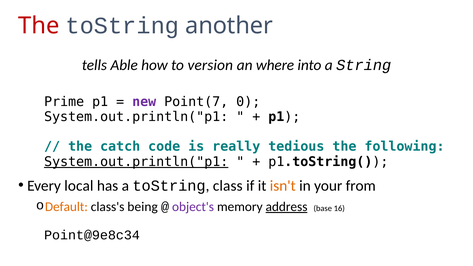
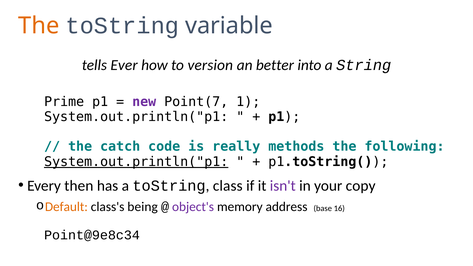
The colour: red -> orange (39, 26)
another: another -> variable (229, 26)
Able: Able -> Ever (124, 65)
where: where -> better (275, 65)
0: 0 -> 1 (248, 102)
tedious: tedious -> methods (296, 147)
local: local -> then (79, 186)
isn't colour: orange -> purple (283, 186)
from: from -> copy (361, 186)
address underline: present -> none (287, 207)
